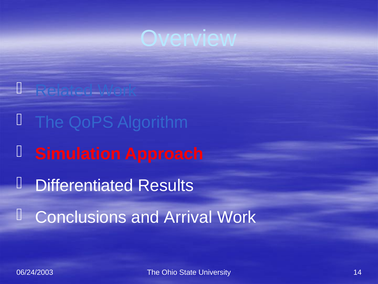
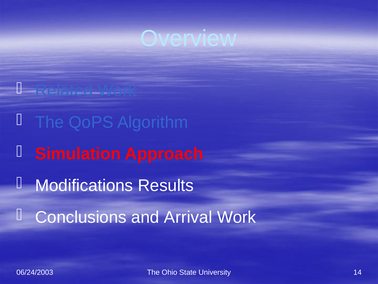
Differentiated: Differentiated -> Modifications (84, 185)
